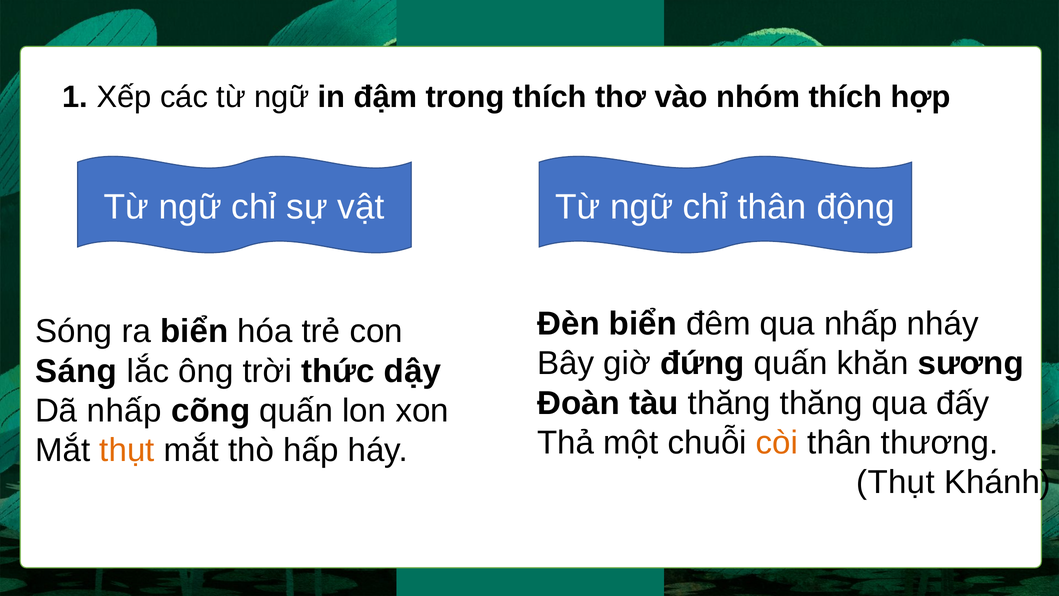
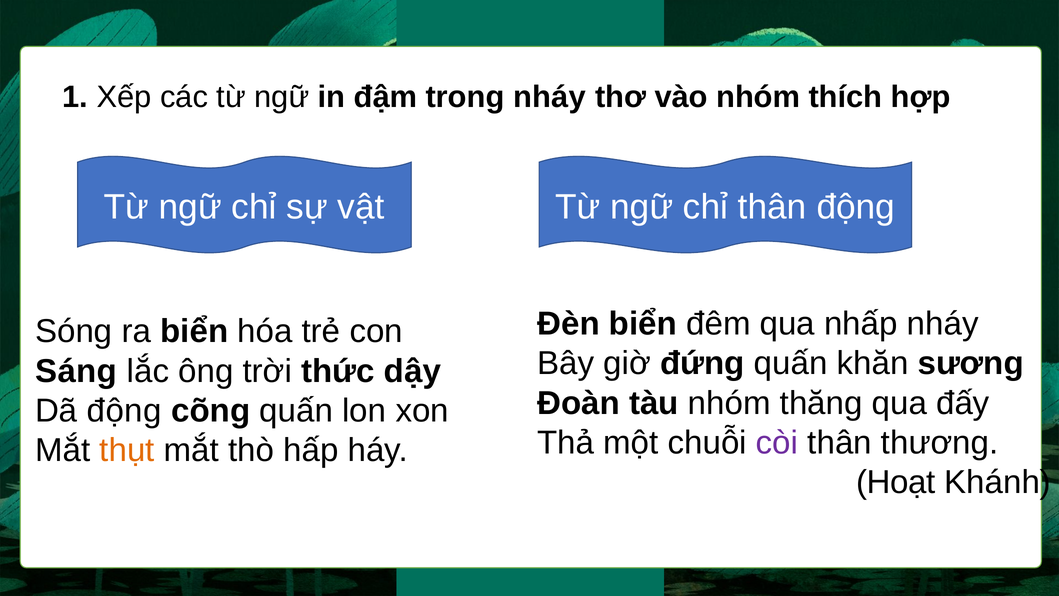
trong thích: thích -> nháy (550, 97)
tàu thăng: thăng -> nhóm (729, 403)
Dã nhấp: nhấp -> động (124, 411)
còi colour: orange -> purple (777, 443)
Thụt: Thụt -> Hoạt (896, 482)
